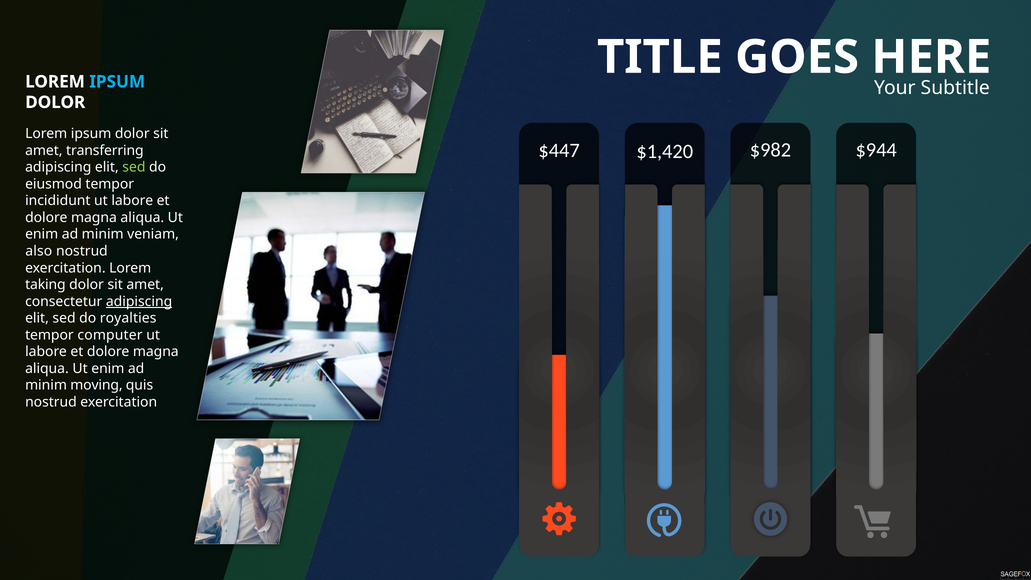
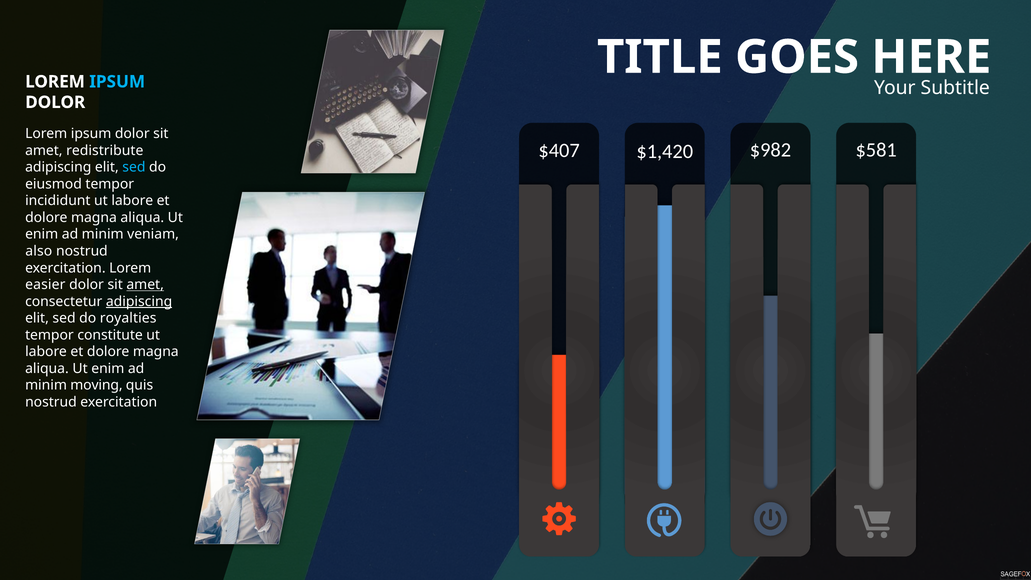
$447: $447 -> $407 (559, 150)
$944: $944 -> $581 (876, 150)
transferring: transferring -> redistribute (105, 150)
sed colour: light green -> light blue (134, 167)
taking: taking -> easier (45, 285)
amet underline: none -> present (145, 285)
computer: computer -> constitute (110, 335)
